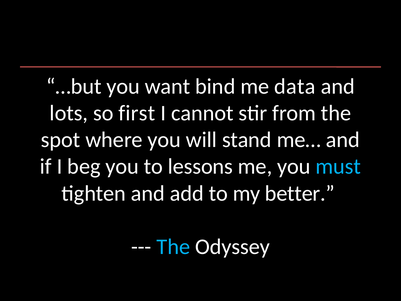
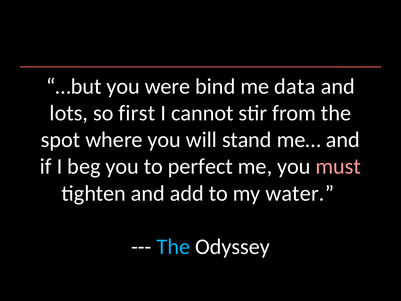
want: want -> were (168, 86)
lessons: lessons -> perfect (200, 166)
must colour: light blue -> pink (338, 166)
better: better -> water (300, 193)
